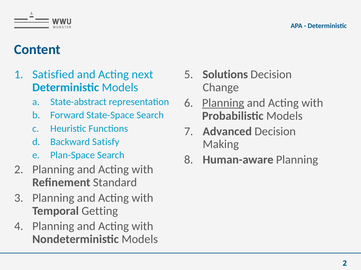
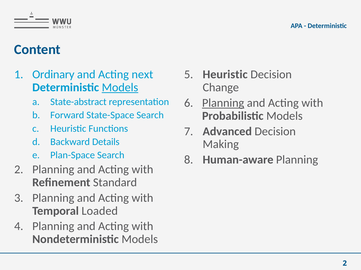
Satisfied: Satisfied -> Ordinary (53, 75)
Solutions: Solutions -> Heuristic (225, 75)
Models underline: none -> present (120, 88)
Satisfy: Satisfy -> Details (106, 142)
Getting: Getting -> Loaded (100, 211)
